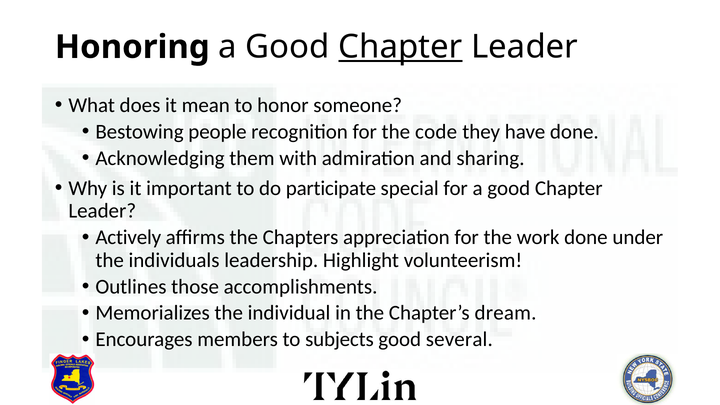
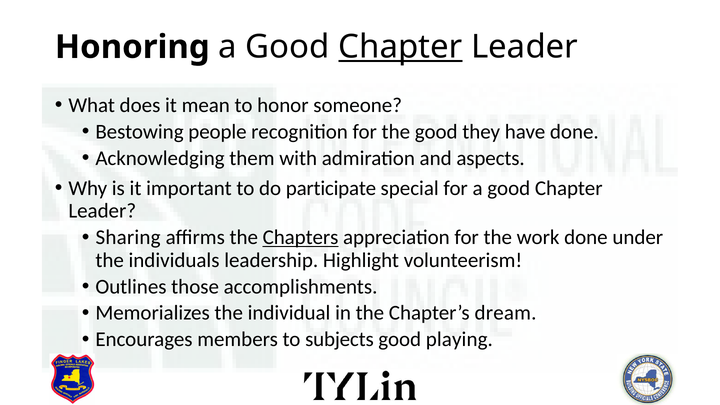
the code: code -> good (436, 132)
sharing: sharing -> aspects (491, 158)
Actively: Actively -> Sharing (128, 237)
Chapters underline: none -> present (301, 237)
several: several -> playing (459, 339)
